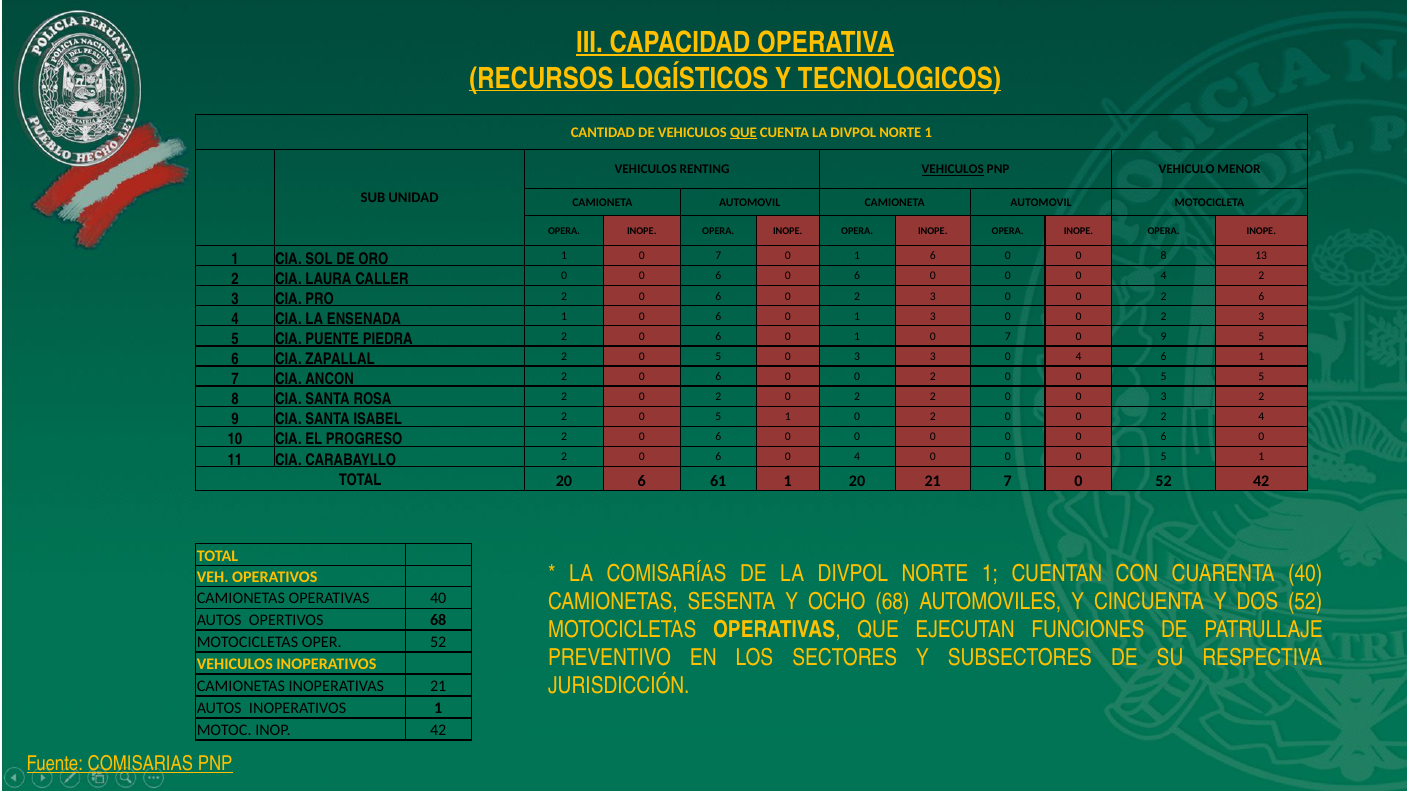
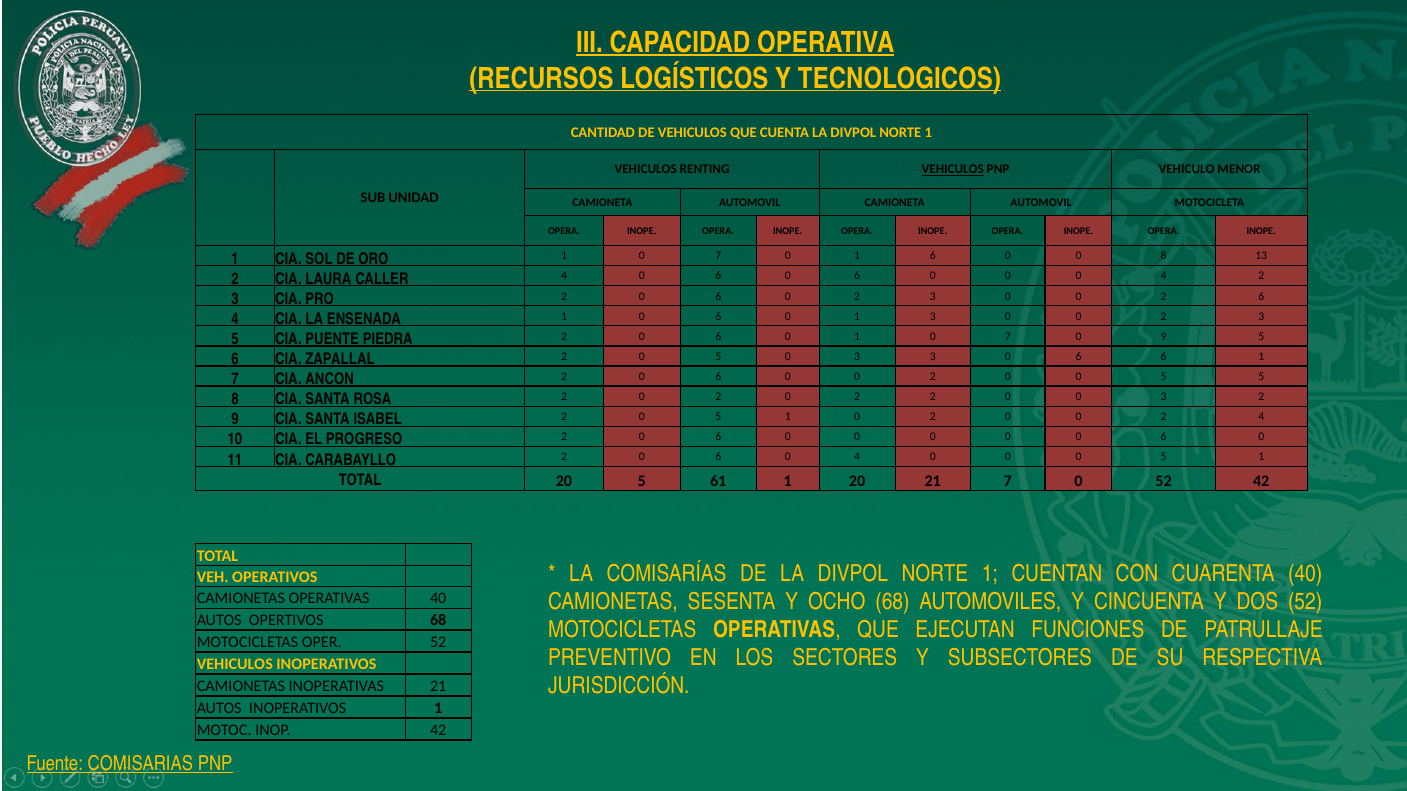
QUE underline: present -> none (743, 132)
CALLER 0: 0 -> 4 (564, 276)
3 0 4: 4 -> 6 (1079, 357)
20 6: 6 -> 5 (642, 481)
